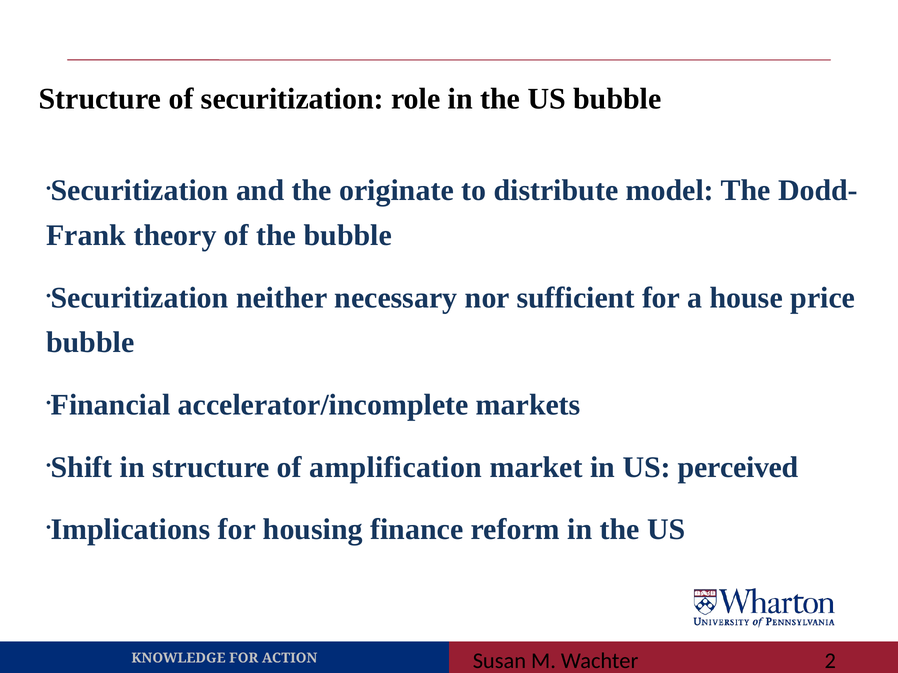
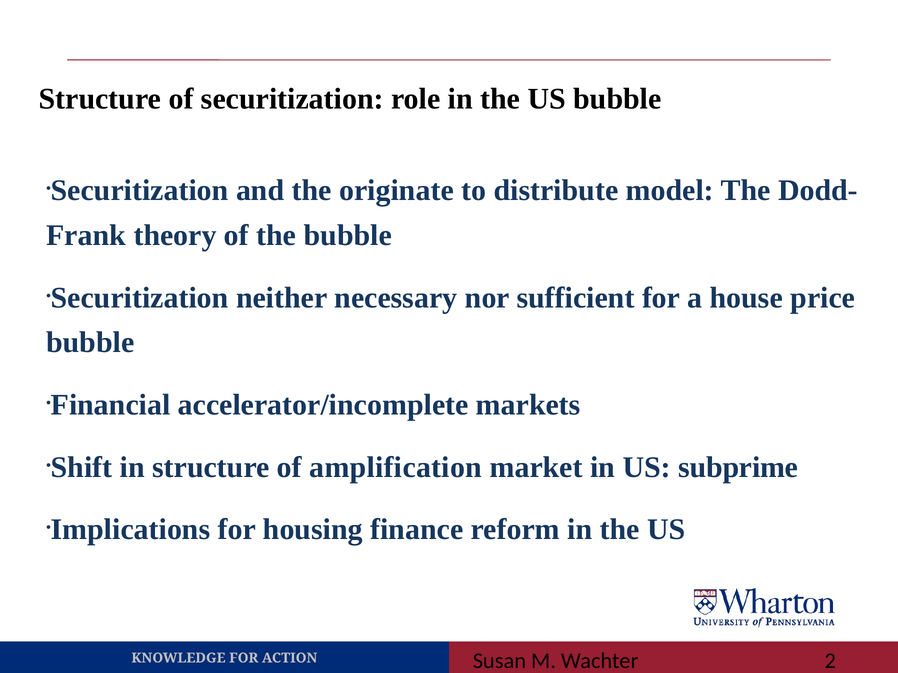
perceived: perceived -> subprime (738, 468)
